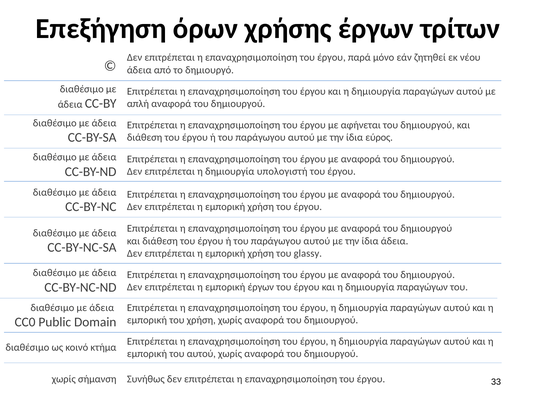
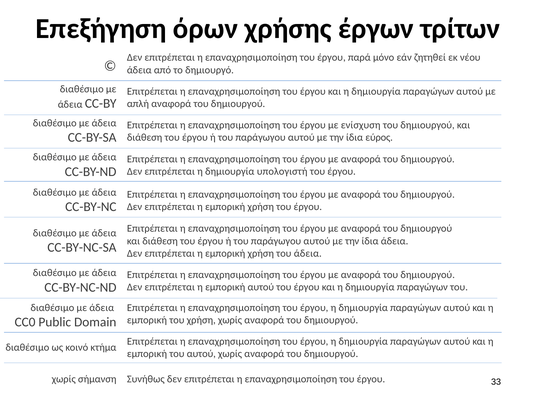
αφήνεται: αφήνεται -> ενίσχυση (361, 125)
του glassy: glassy -> άδεια (308, 253)
εμπορική έργων: έργων -> αυτού (261, 287)
